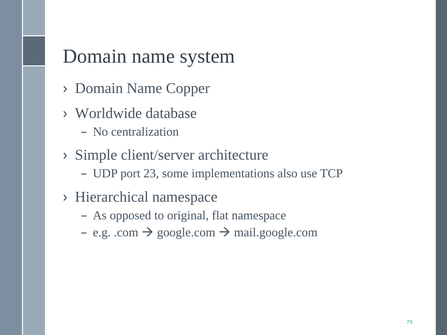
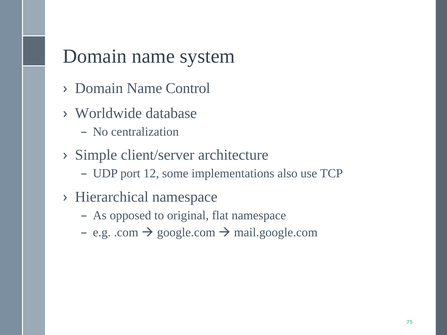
Copper: Copper -> Control (188, 88)
23: 23 -> 12 (151, 174)
